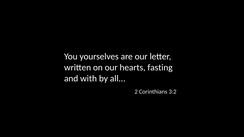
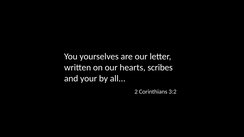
fasting: fasting -> scribes (160, 68)
with: with -> your (89, 79)
